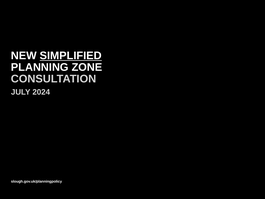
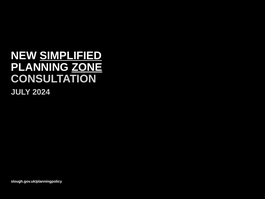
ZONE underline: none -> present (87, 67)
